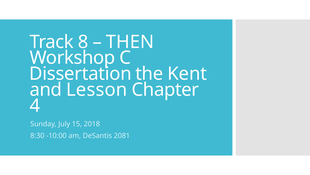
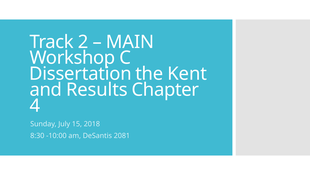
8: 8 -> 2 (83, 42)
THEN: THEN -> MAIN (130, 42)
Lesson: Lesson -> Results (97, 89)
